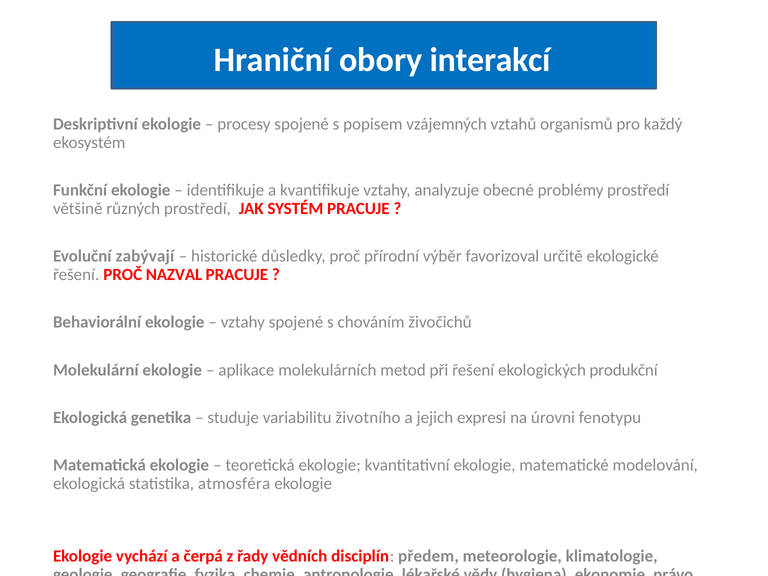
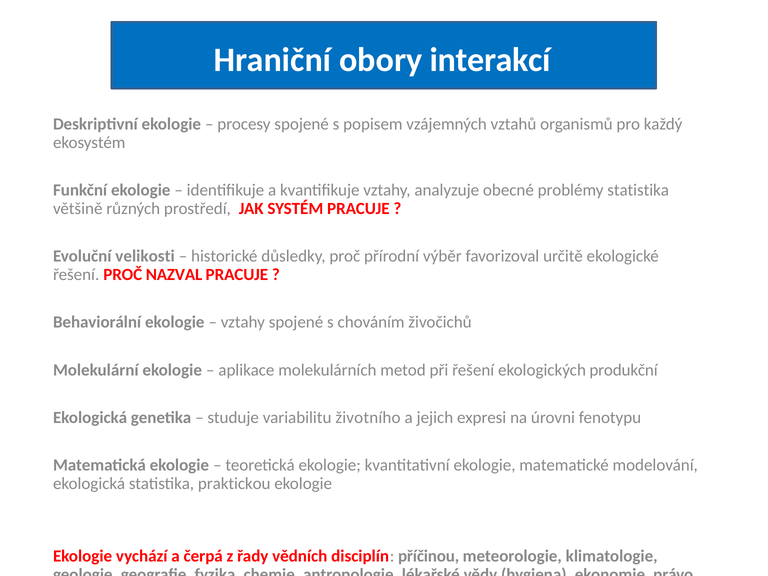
problémy prostředí: prostředí -> statistika (638, 190)
zabývají: zabývají -> velikosti (145, 256)
atmosféra: atmosféra -> praktickou (234, 484)
předem: předem -> příčinou (429, 556)
